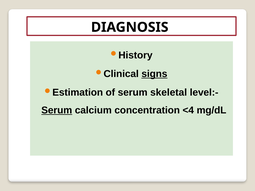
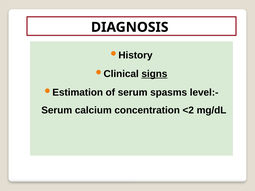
skeletal: skeletal -> spasms (169, 93)
Serum underline: present -> none (57, 110)
<4: <4 -> <2 (188, 110)
